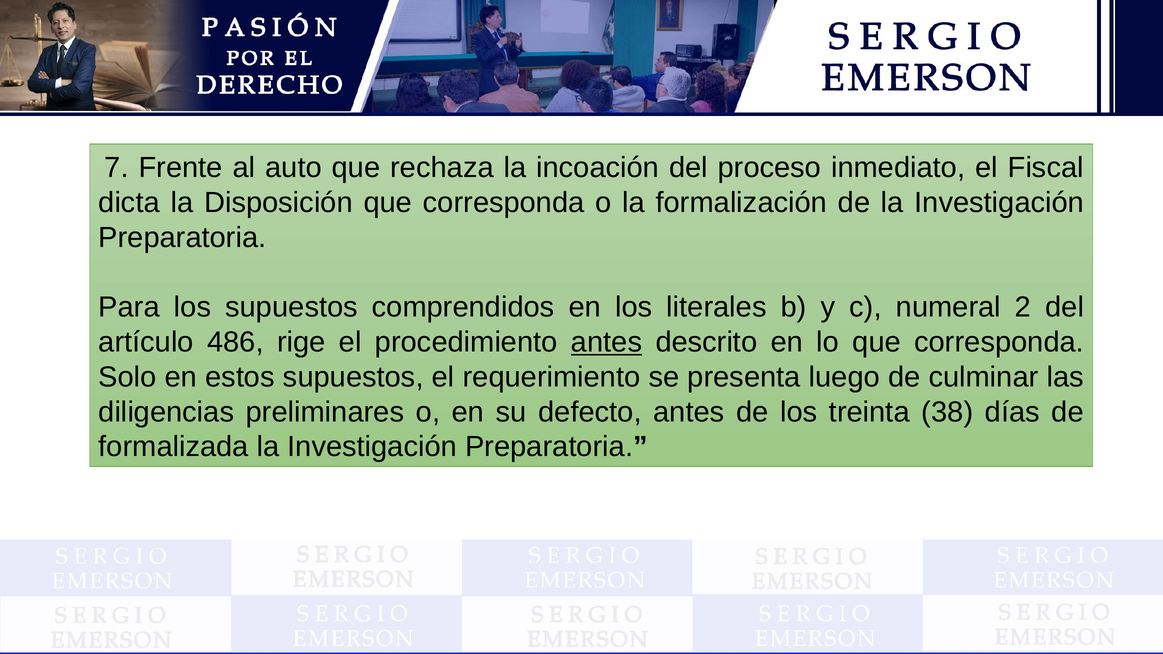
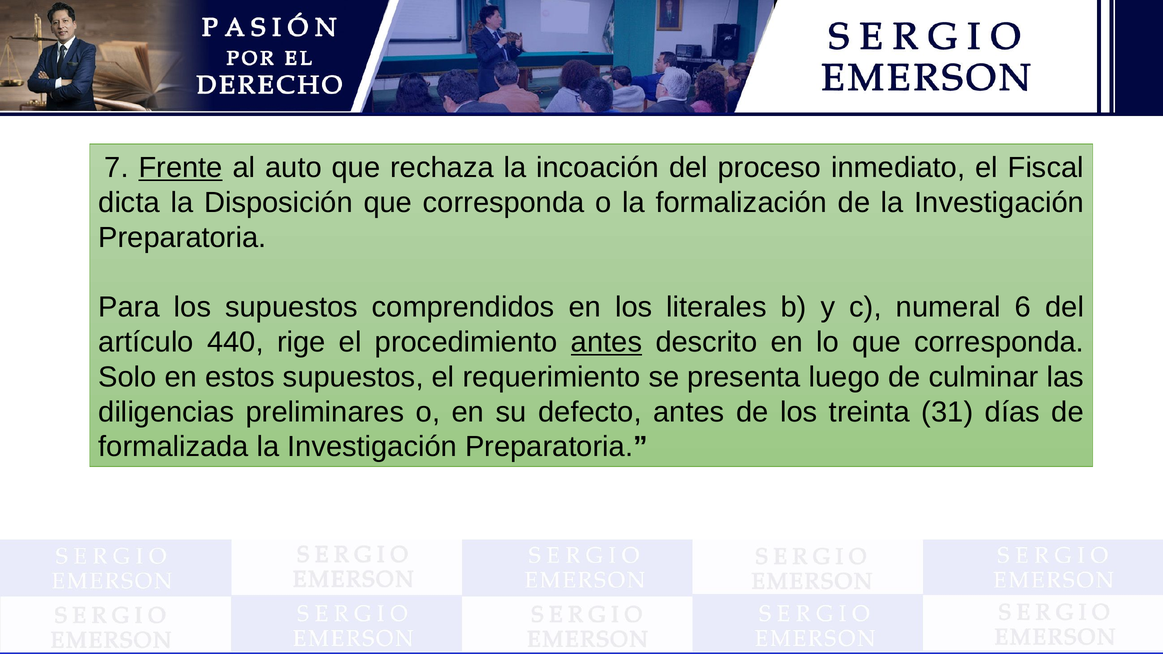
Frente underline: none -> present (181, 168)
2: 2 -> 6 (1023, 307)
486: 486 -> 440 (235, 342)
38: 38 -> 31 (947, 412)
